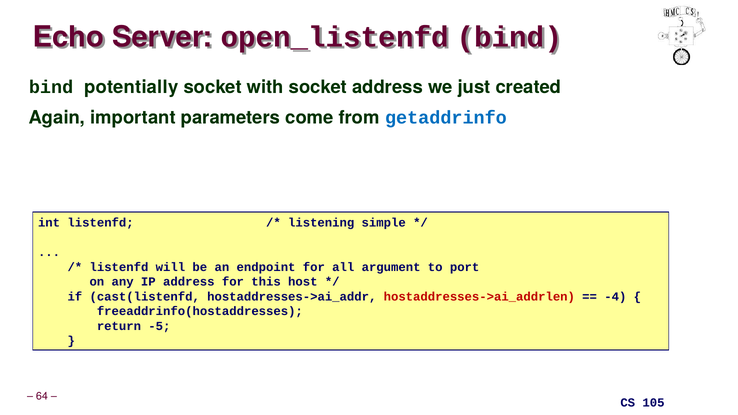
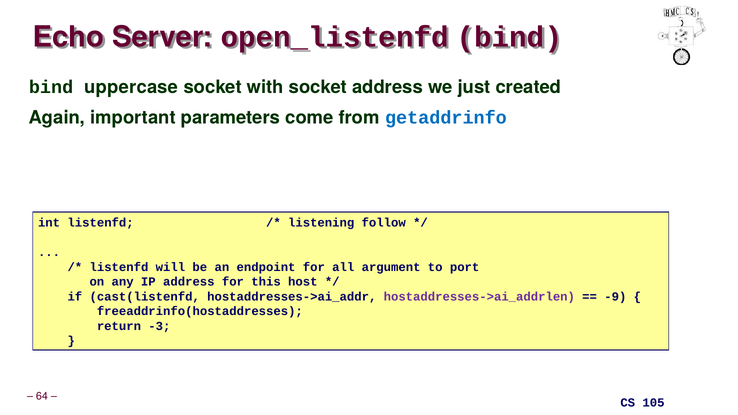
potentially: potentially -> uppercase (131, 87)
simple: simple -> follow (384, 223)
hostaddresses->ai_addrlen colour: red -> purple (479, 297)
-4: -4 -> -9 (615, 297)
-5: -5 -> -3 (159, 326)
